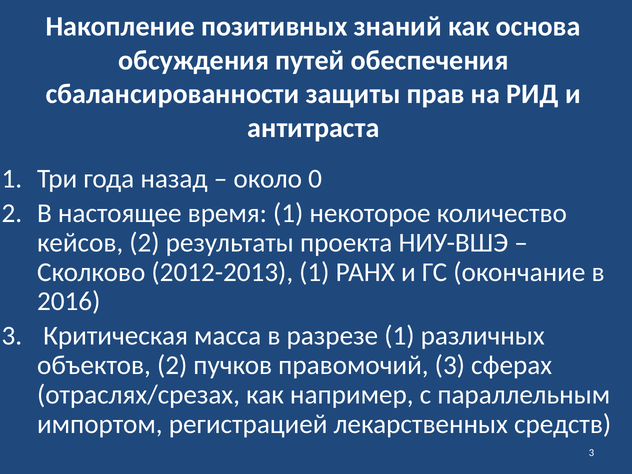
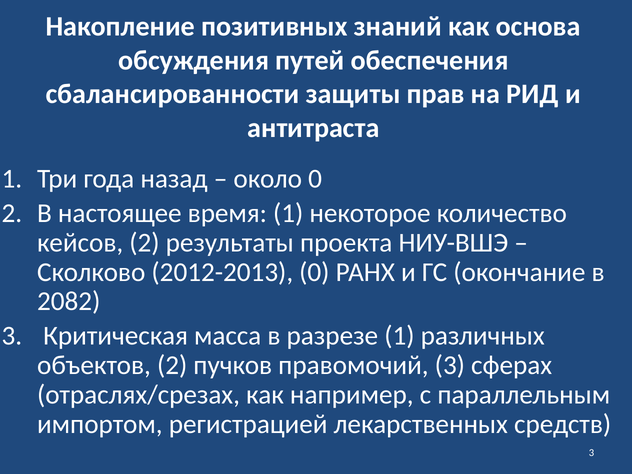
2012-2013 1: 1 -> 0 (314, 272)
2016: 2016 -> 2082 (69, 301)
